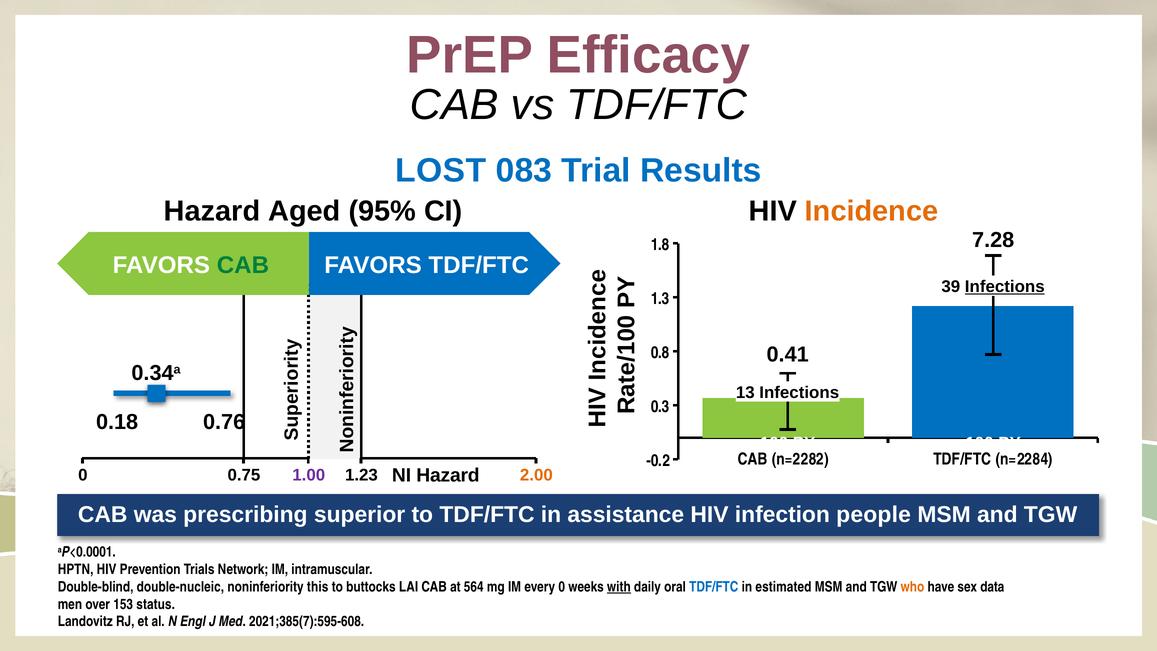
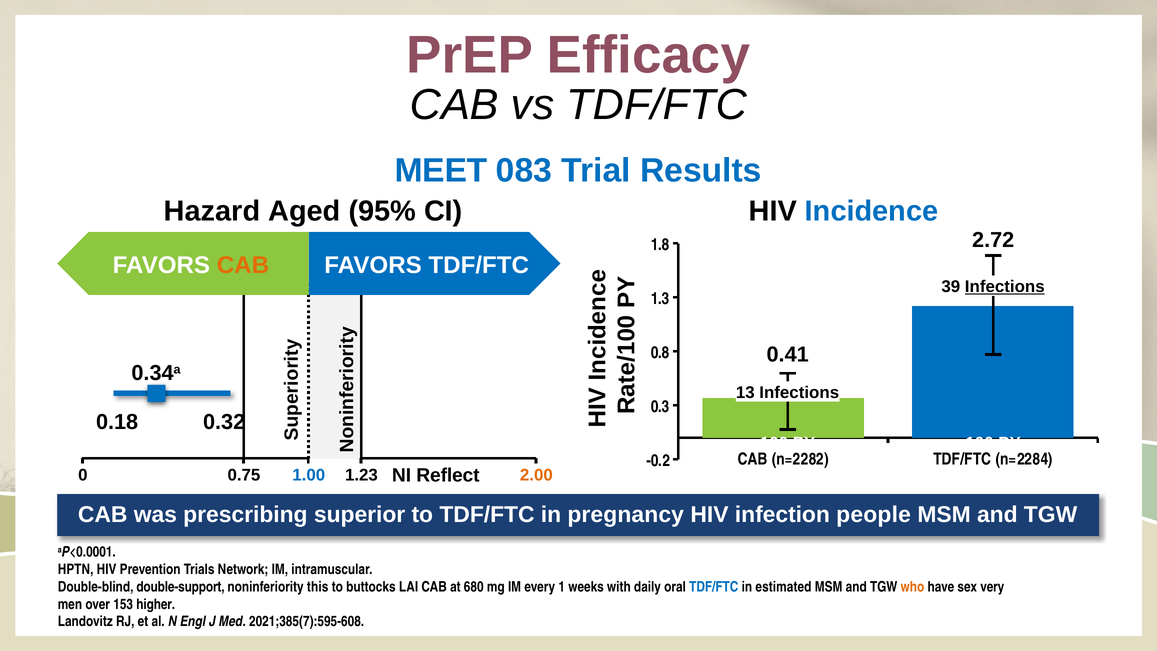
LOST: LOST -> MEET (441, 171)
Incidence colour: orange -> blue (872, 211)
7.28: 7.28 -> 2.72 (993, 240)
CAB colour: green -> orange (243, 265)
0.76: 0.76 -> 0.32 (224, 422)
NI Hazard: Hazard -> Reflect (448, 475)
1.00 colour: purple -> blue (309, 475)
assistance: assistance -> pregnancy (626, 515)
double-nucleic: double-nucleic -> double-support (180, 587)
564: 564 -> 680 (474, 587)
every 0: 0 -> 1 (562, 587)
with underline: present -> none (619, 587)
data: data -> very (992, 587)
status: status -> higher (156, 604)
